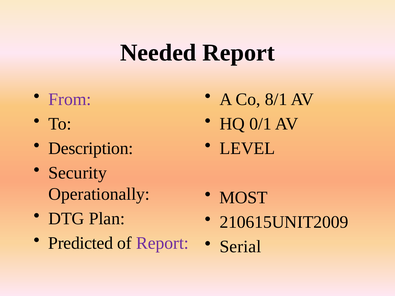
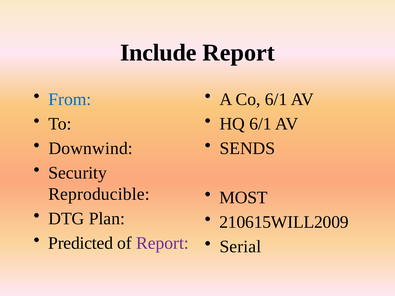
Needed: Needed -> Include (158, 53)
From colour: purple -> blue (70, 99)
Co 8/1: 8/1 -> 6/1 (276, 99)
HQ 0/1: 0/1 -> 6/1 (261, 124)
Description: Description -> Downwind (91, 148)
LEVEL: LEVEL -> SENDS (247, 148)
Operationally: Operationally -> Reproducible (99, 194)
210615UNIT2009: 210615UNIT2009 -> 210615WILL2009 (284, 222)
